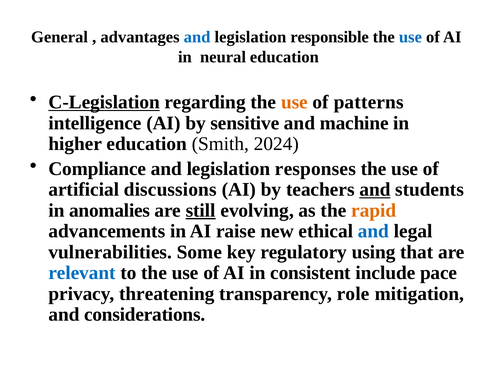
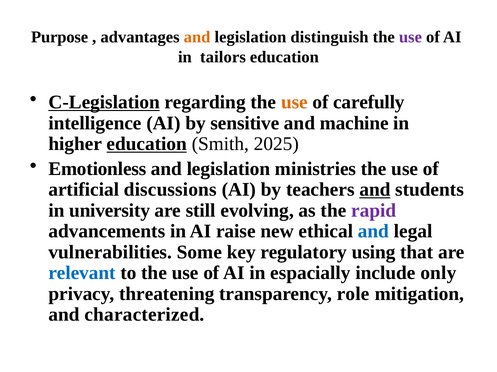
General: General -> Purpose (60, 37)
and colour: blue -> orange (197, 37)
responsible: responsible -> distinguish (329, 37)
use colour: blue -> purple (410, 37)
neural: neural -> tailors (223, 57)
patterns: patterns -> carefully (369, 102)
education underline: none -> present (147, 144)
2024: 2024 -> 2025 (276, 144)
Compliance: Compliance -> Emotionless (97, 169)
responses: responses -> ministries (316, 169)
anomalies: anomalies -> university (110, 211)
still underline: present -> none (201, 211)
rapid colour: orange -> purple (374, 211)
consistent: consistent -> espacially (310, 273)
pace: pace -> only (438, 273)
considerations: considerations -> characterized (144, 315)
